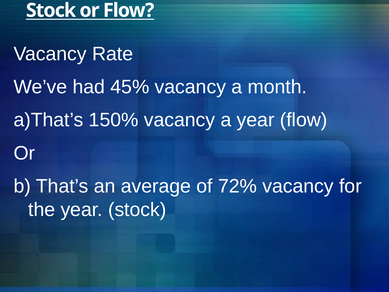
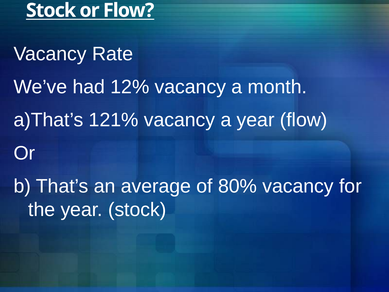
45%: 45% -> 12% (130, 87)
150%: 150% -> 121% (114, 120)
72%: 72% -> 80% (238, 186)
